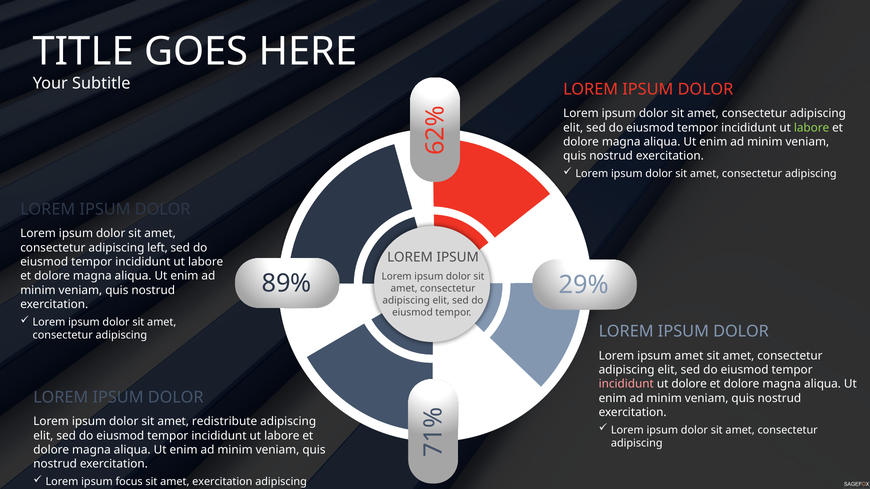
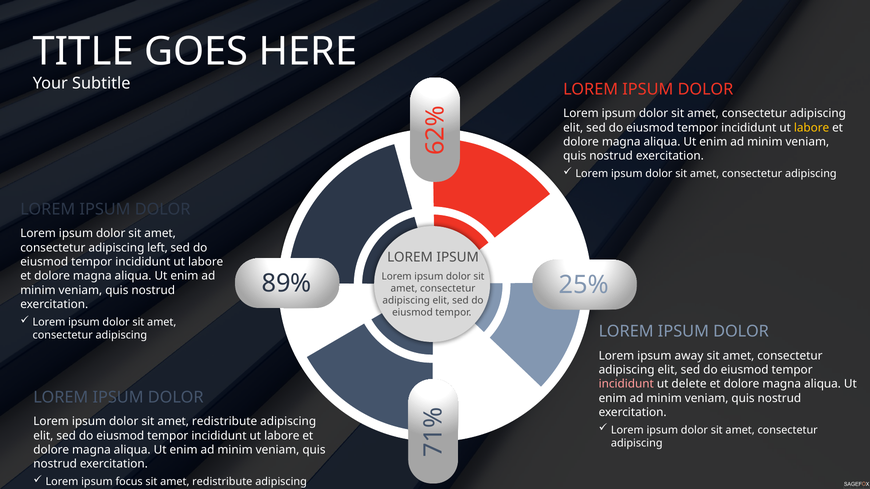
labore colour: light green -> yellow (812, 128)
29%: 29% -> 25% (584, 285)
ipsum amet: amet -> away (689, 356)
ut dolore: dolore -> delete (689, 384)
exercitation: exercitation -> redistribute (222, 482)
